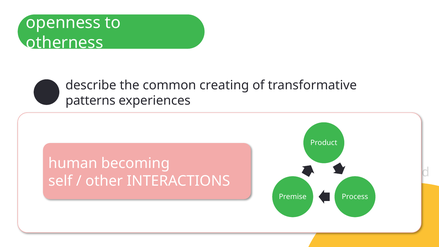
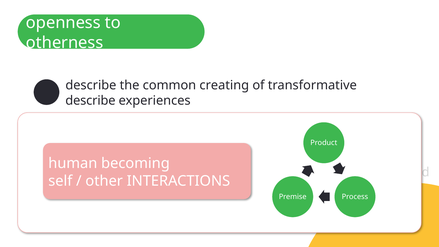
patterns: patterns -> describe (90, 101)
